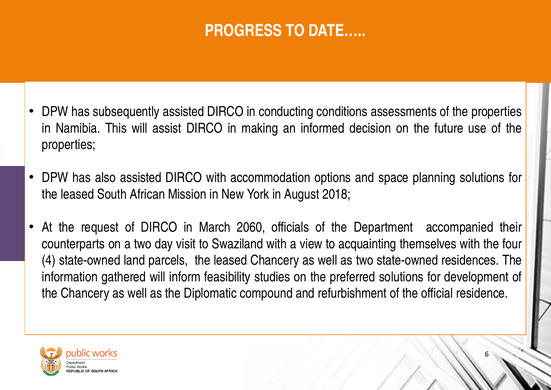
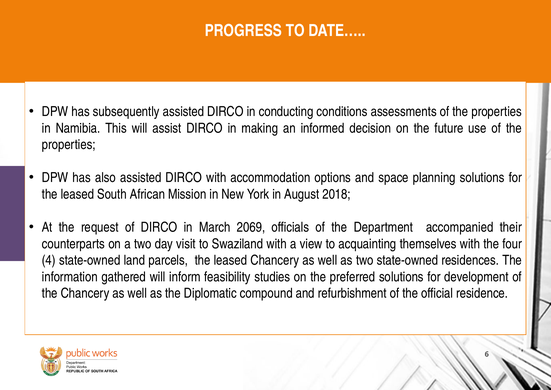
2060: 2060 -> 2069 (251, 228)
